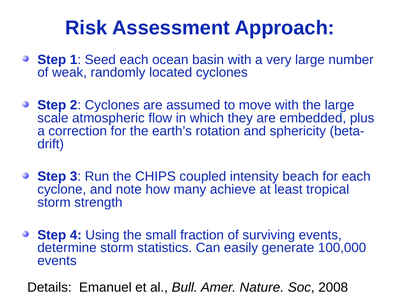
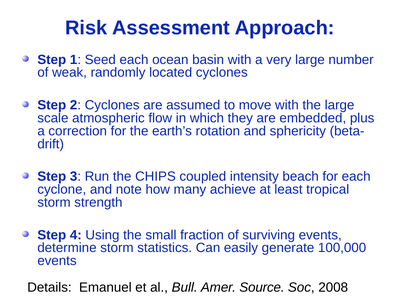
Nature: Nature -> Source (262, 288)
